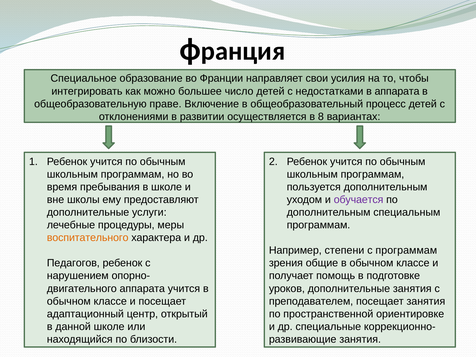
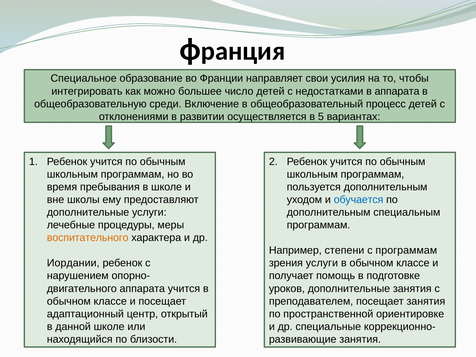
праве: праве -> среди (166, 104)
8: 8 -> 5 (321, 117)
обучается colour: purple -> blue (359, 200)
Педагогов: Педагогов -> Иордании (73, 263)
зрения общие: общие -> услуги (322, 263)
